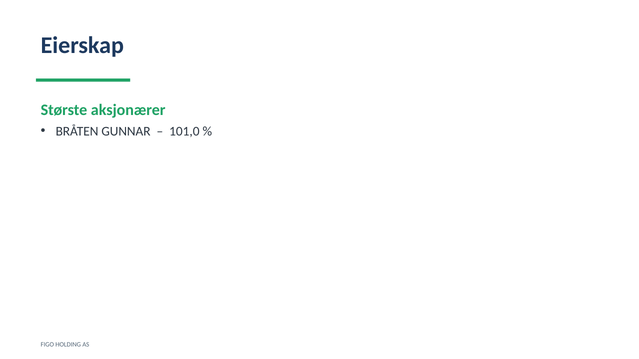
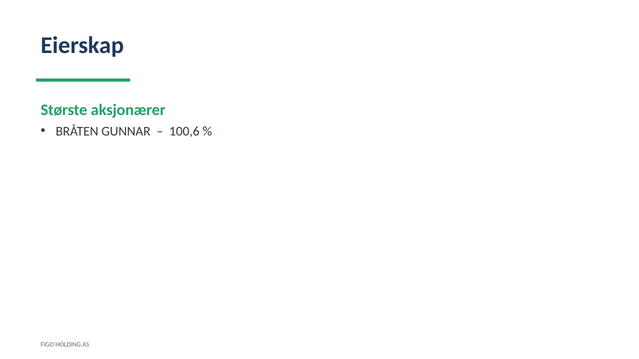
101,0: 101,0 -> 100,6 (184, 131)
